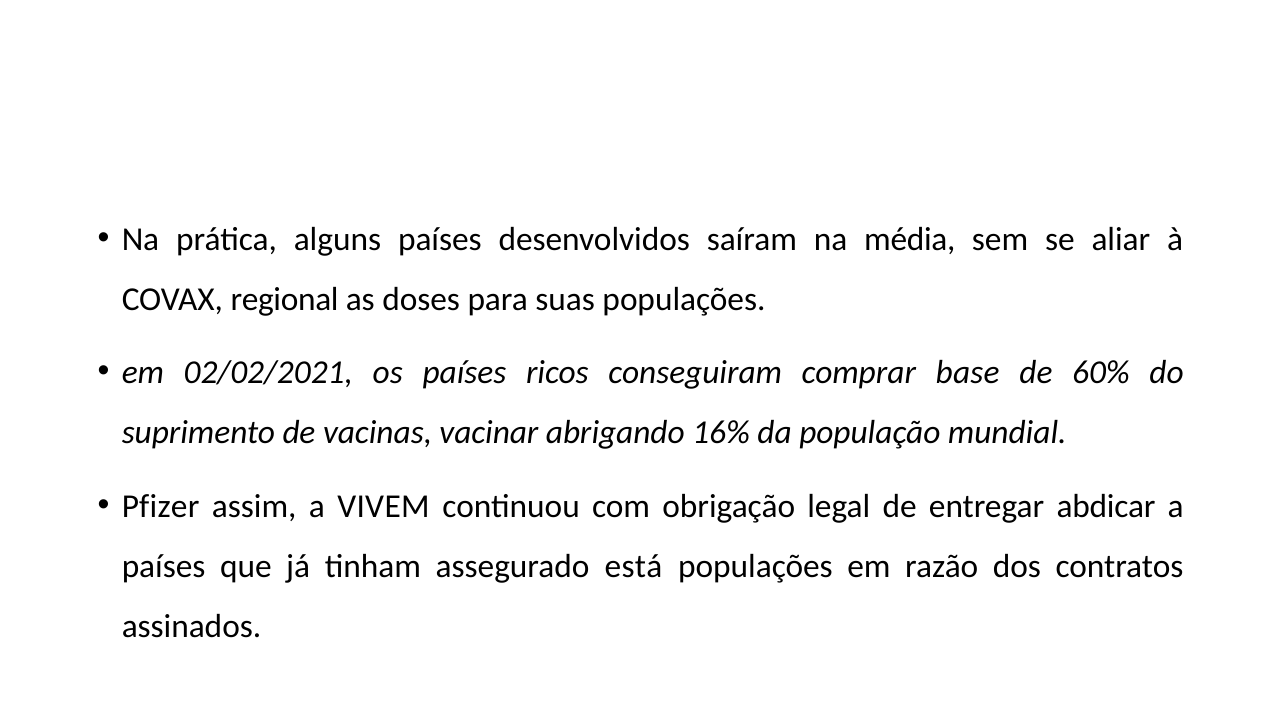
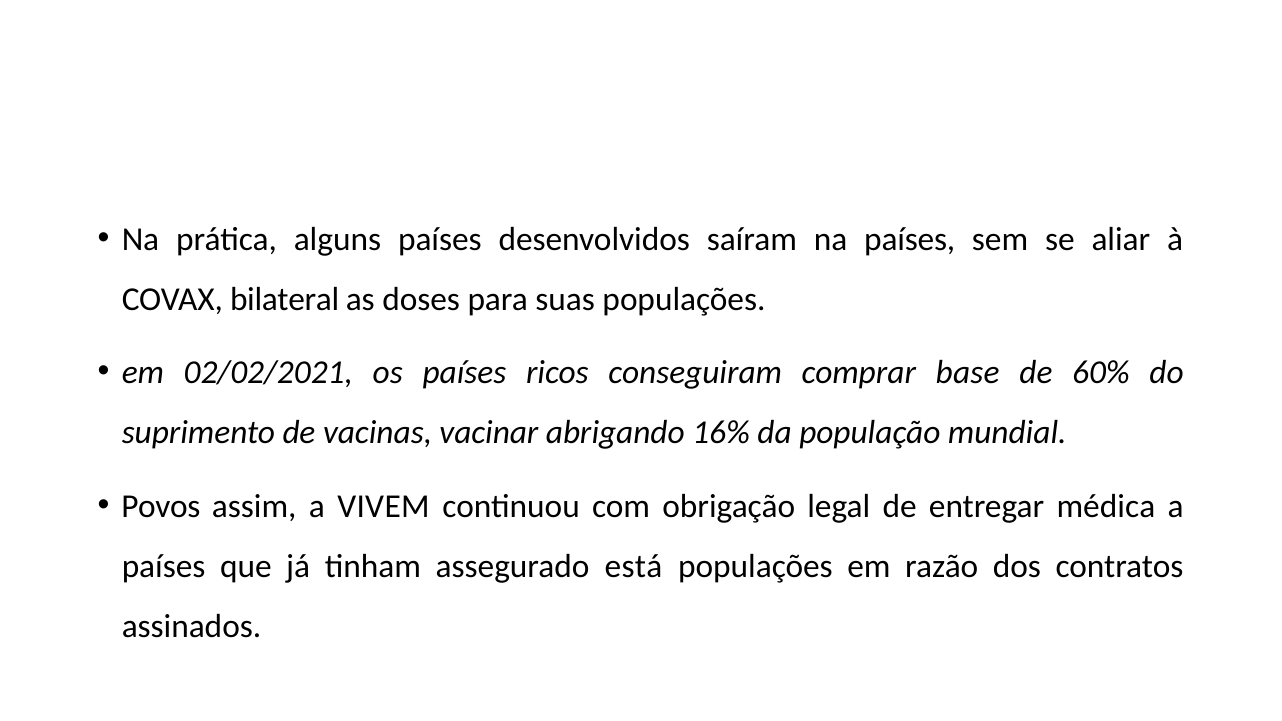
na média: média -> países (910, 239)
regional: regional -> bilateral (285, 299)
Pfizer: Pfizer -> Povos (161, 506)
abdicar: abdicar -> médica (1106, 506)
